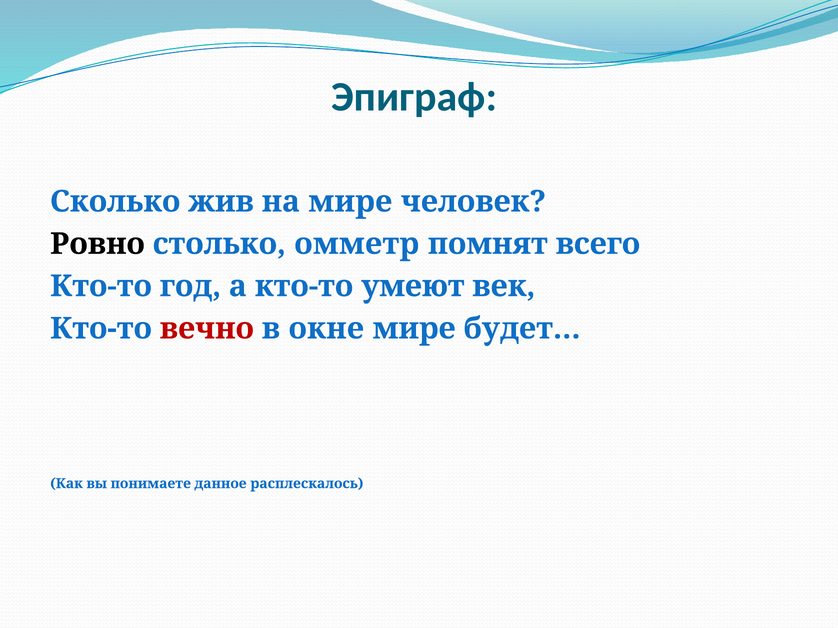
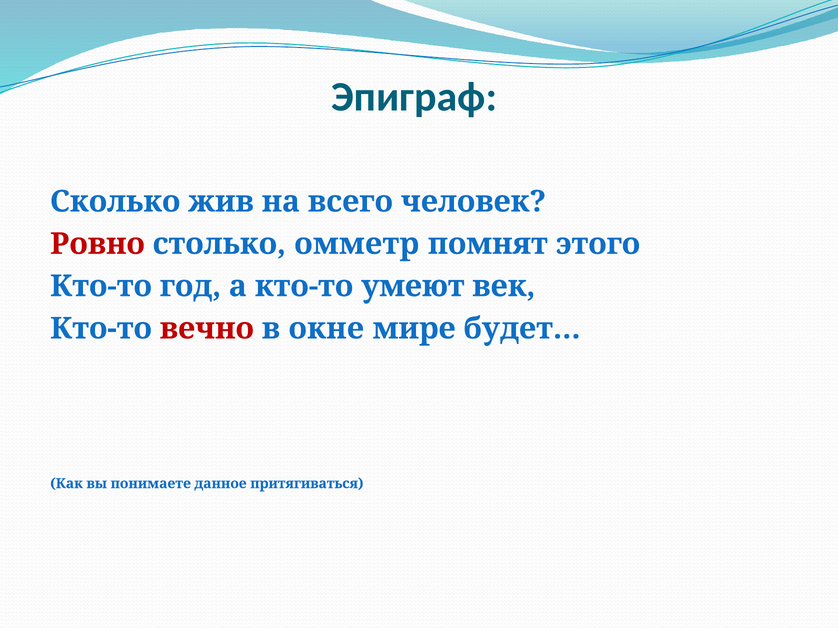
на мире: мире -> всего (350, 202)
Ровно colour: black -> red (97, 244)
всего: всего -> этого (598, 244)
расплескалось: расплескалось -> притягиваться (307, 484)
